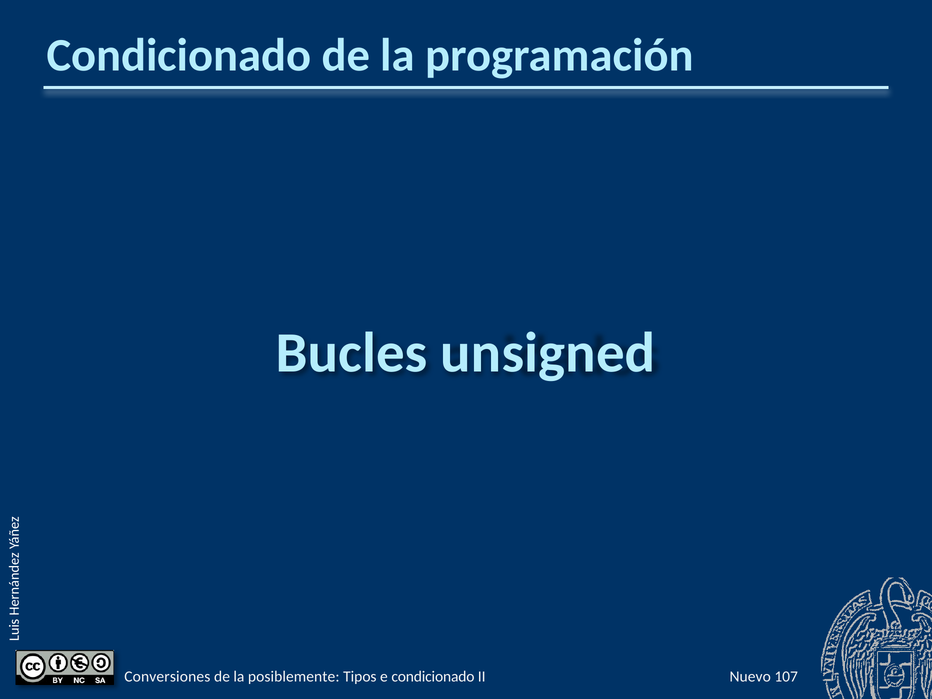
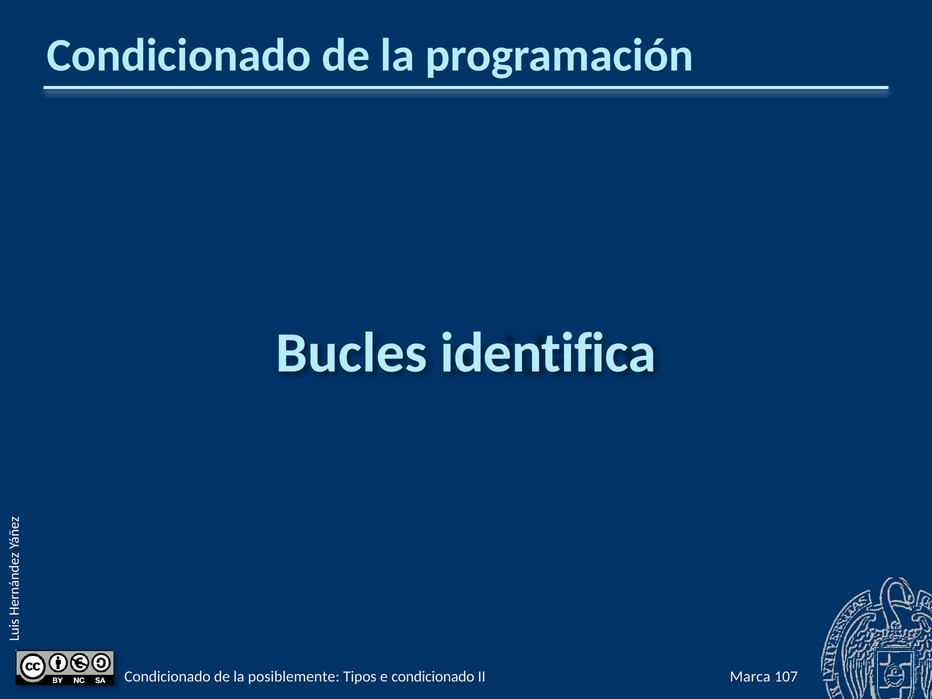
unsigned: unsigned -> identifica (548, 353)
Nuevo: Nuevo -> Marca (750, 677)
Conversiones: Conversiones -> Condicionado (167, 677)
